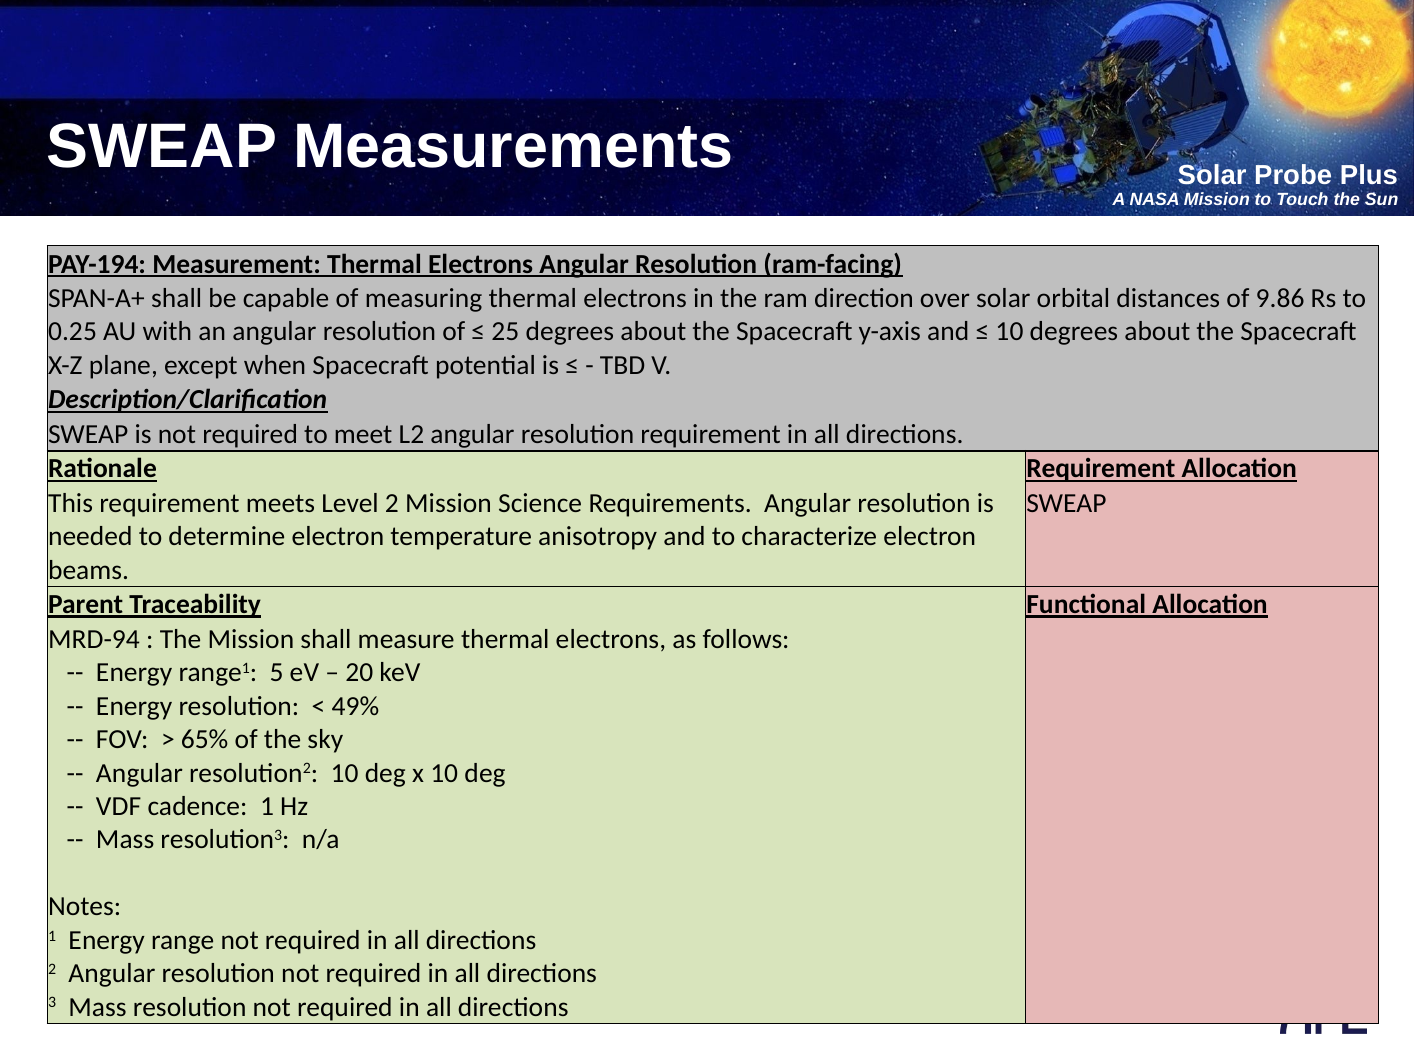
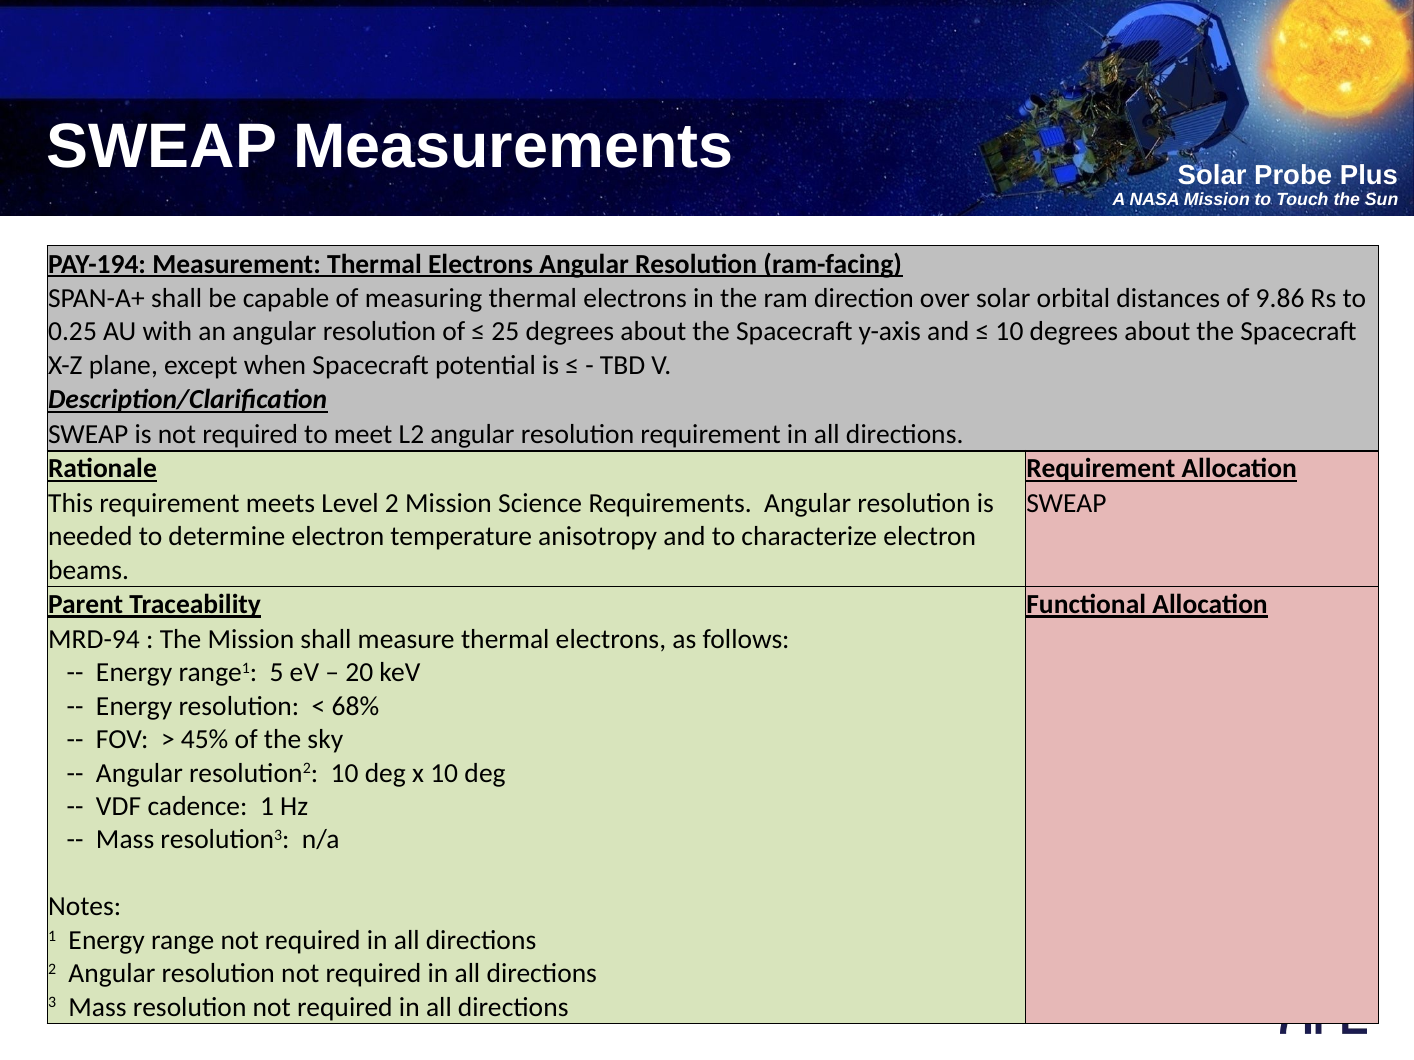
49%: 49% -> 68% (355, 706)
65%: 65% -> 45% (205, 740)
